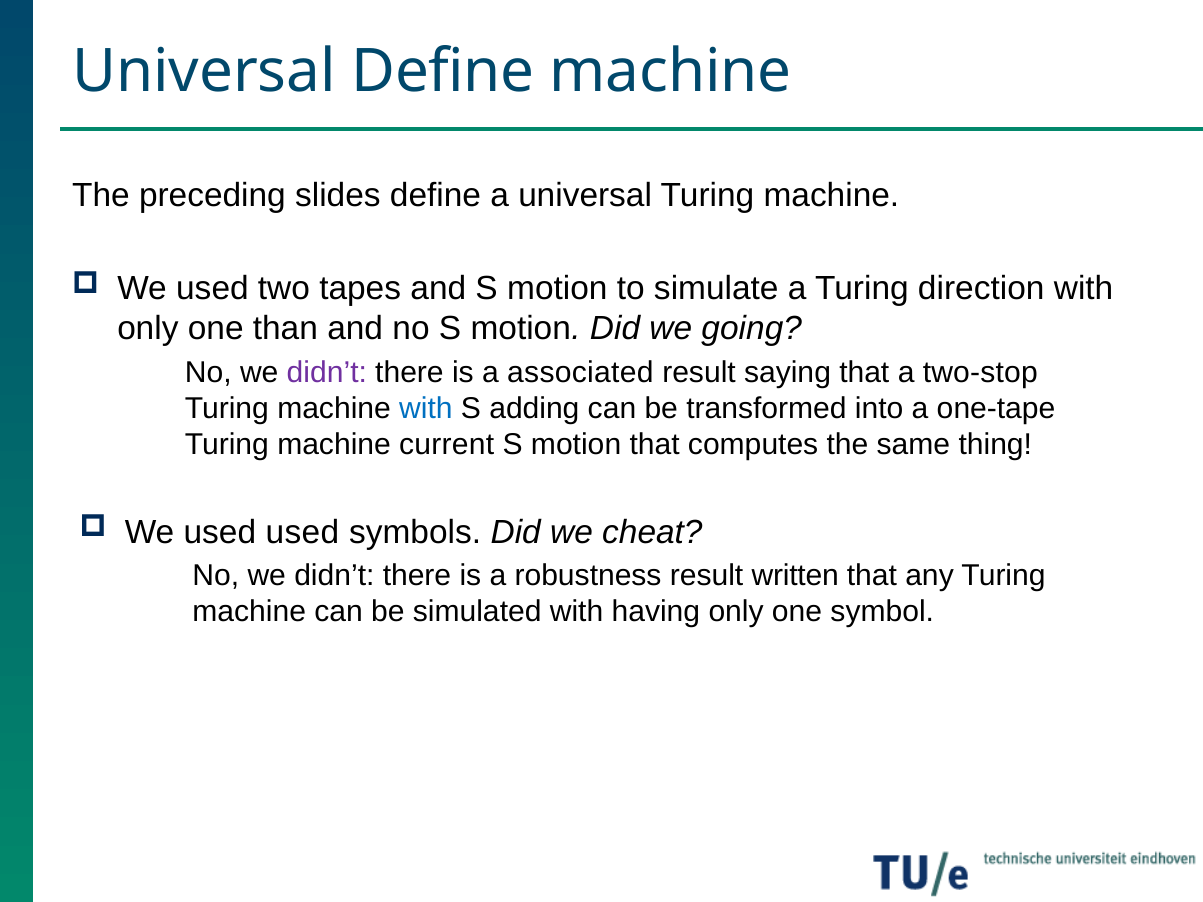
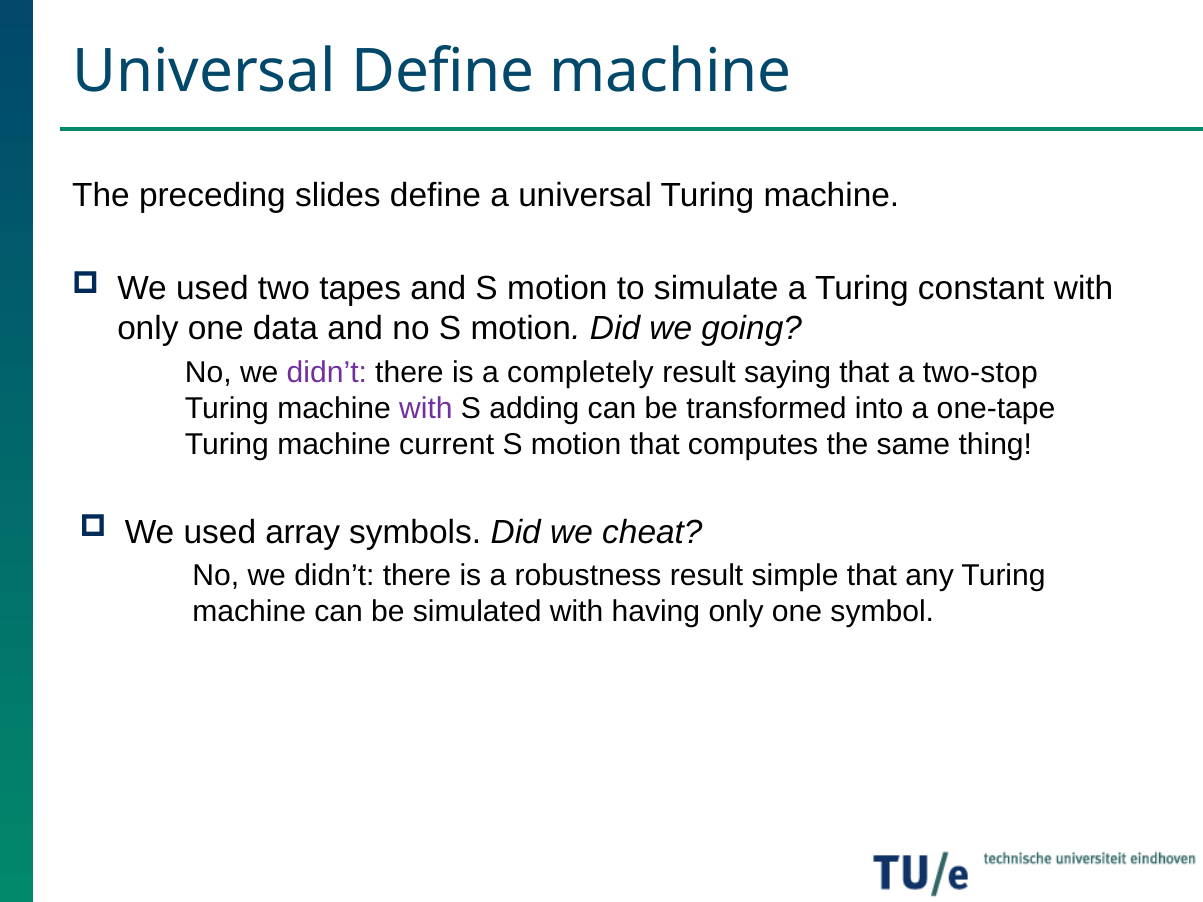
direction: direction -> constant (981, 289)
than: than -> data (285, 329)
associated: associated -> completely (580, 373)
with colour: blue -> purple (426, 409)
used used: used -> array (303, 532)
written: written -> simple (795, 576)
